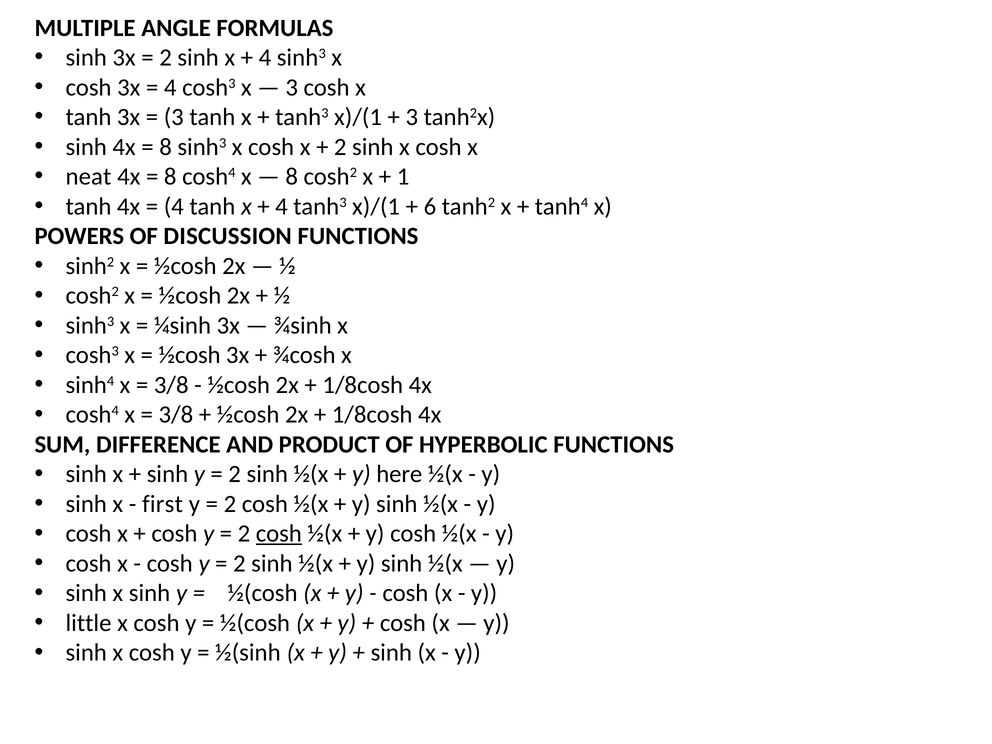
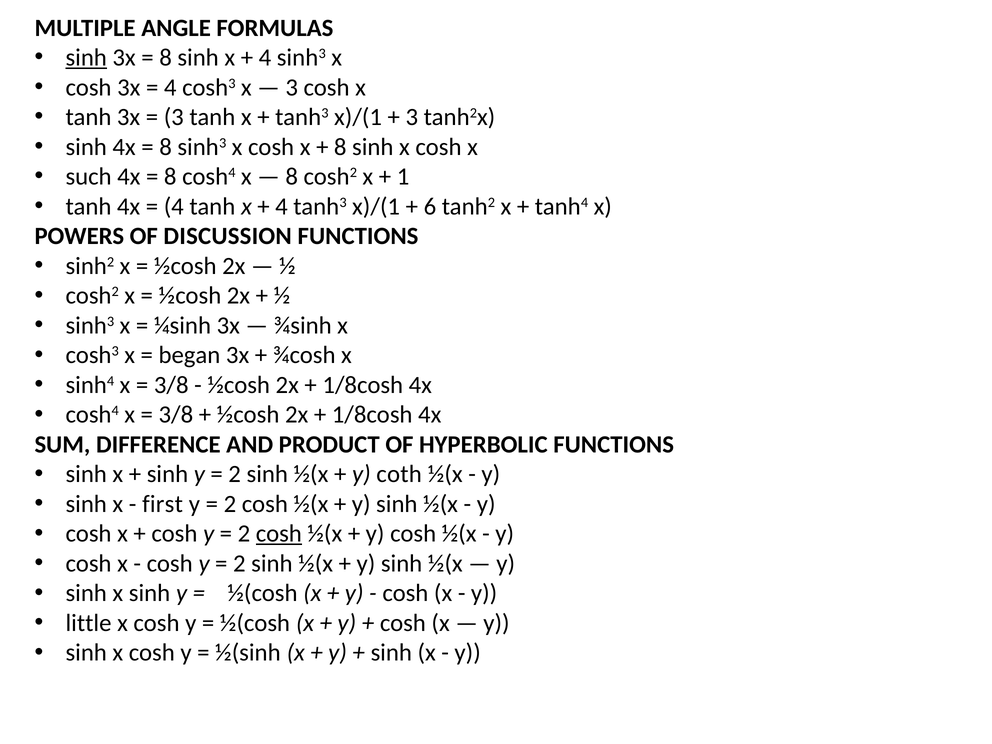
sinh underline: none -> present (86, 58)
2: 2 -> 8 (166, 58)
2: 2 -> 8 (340, 147)
neat: neat -> such (89, 177)
½cosh: ½cosh -> began (189, 355)
here: here -> coth (399, 474)
